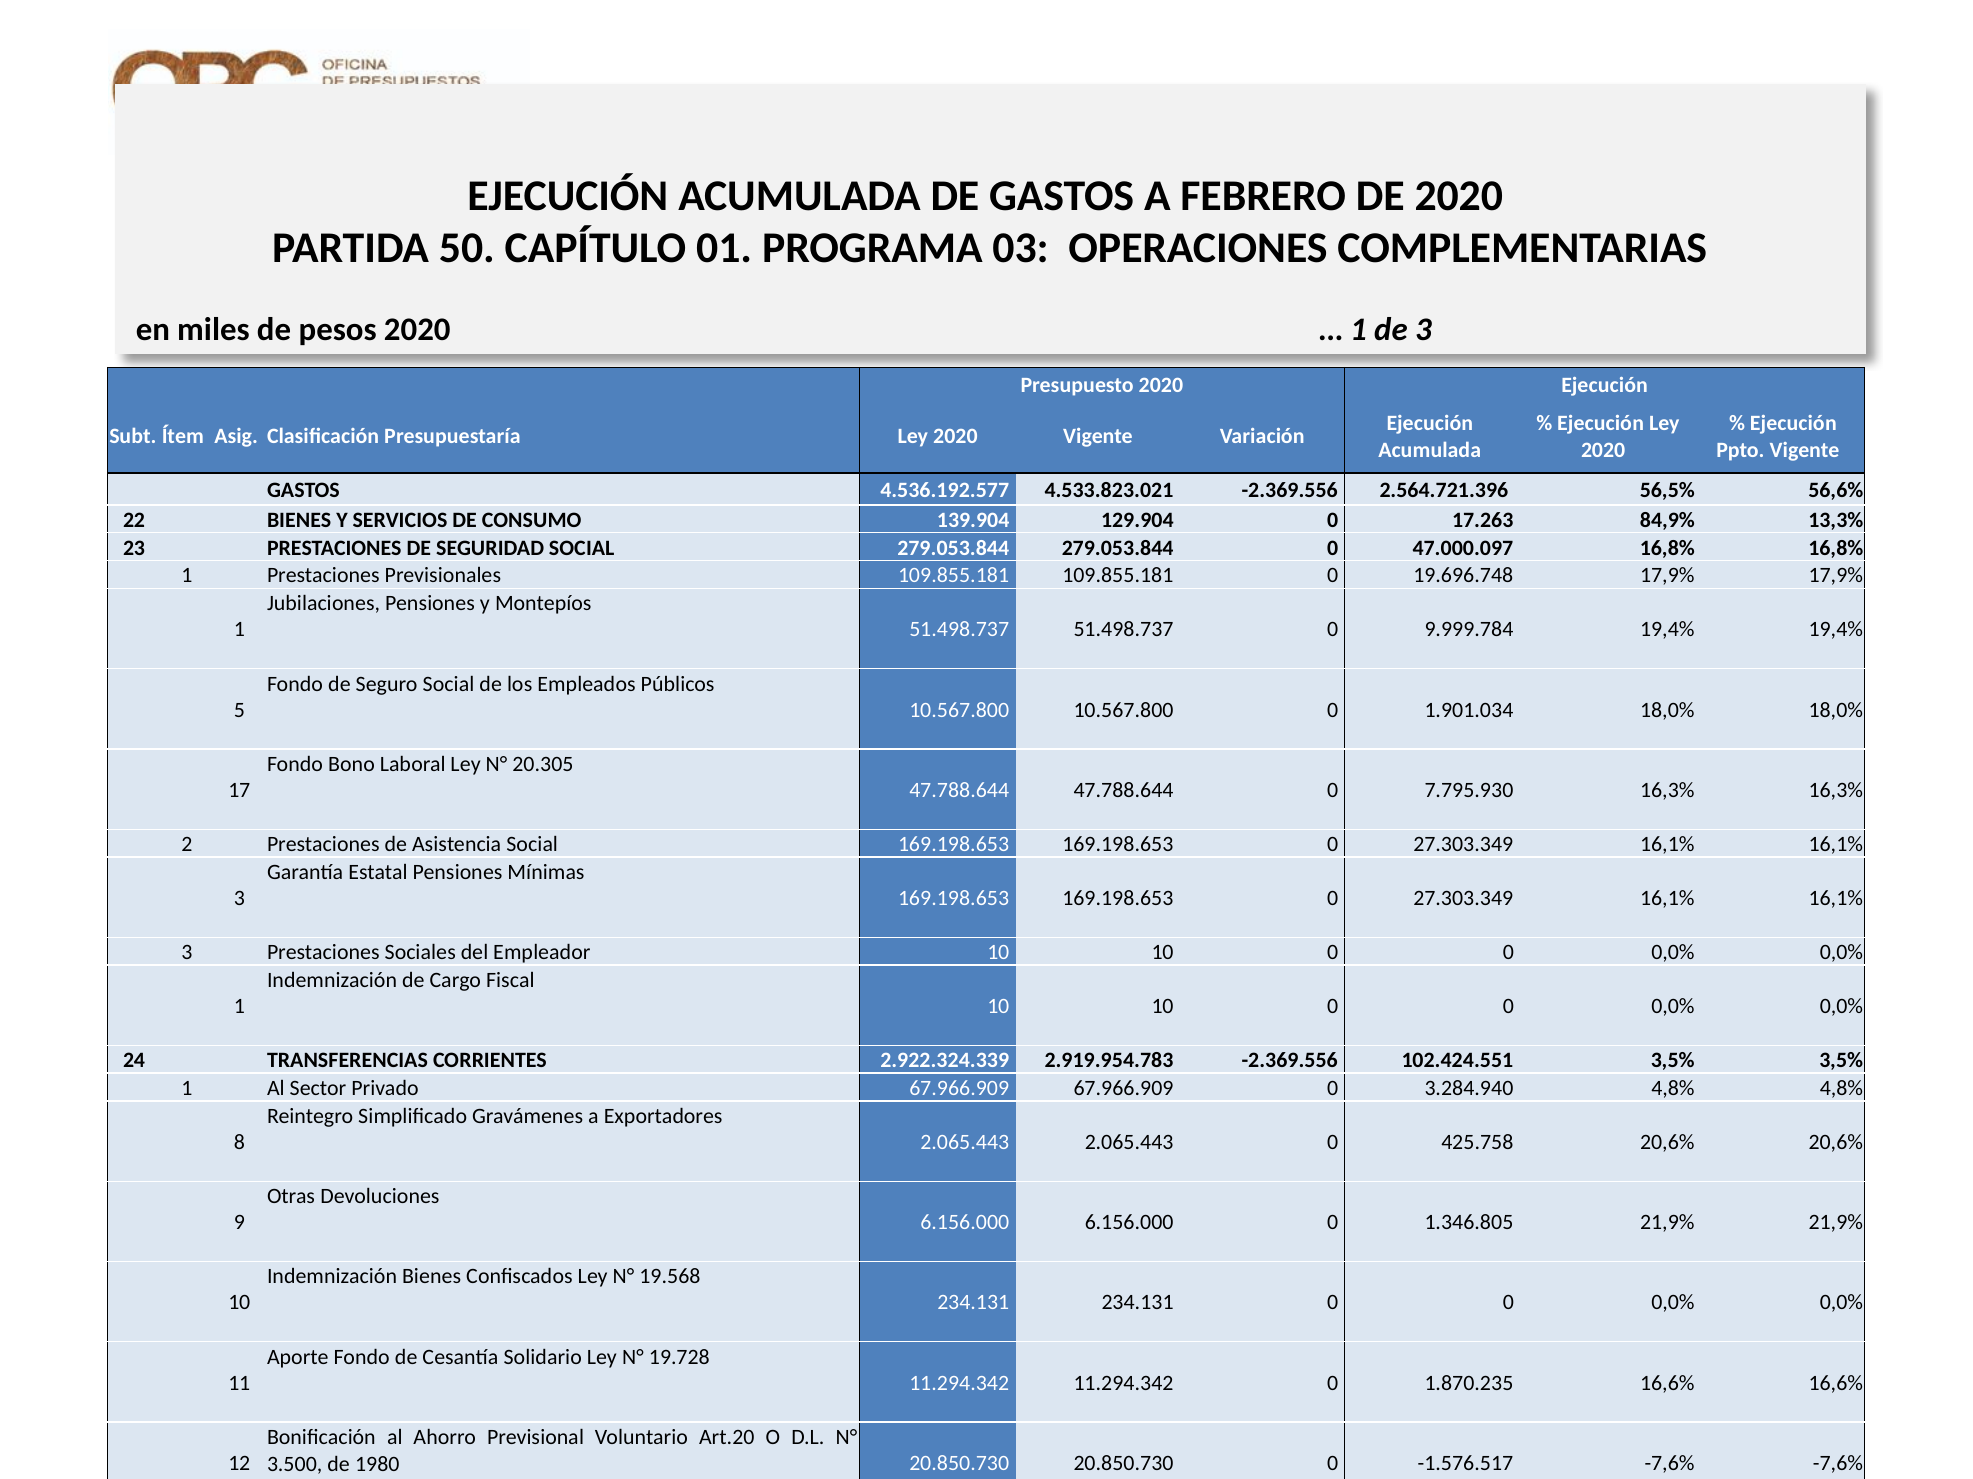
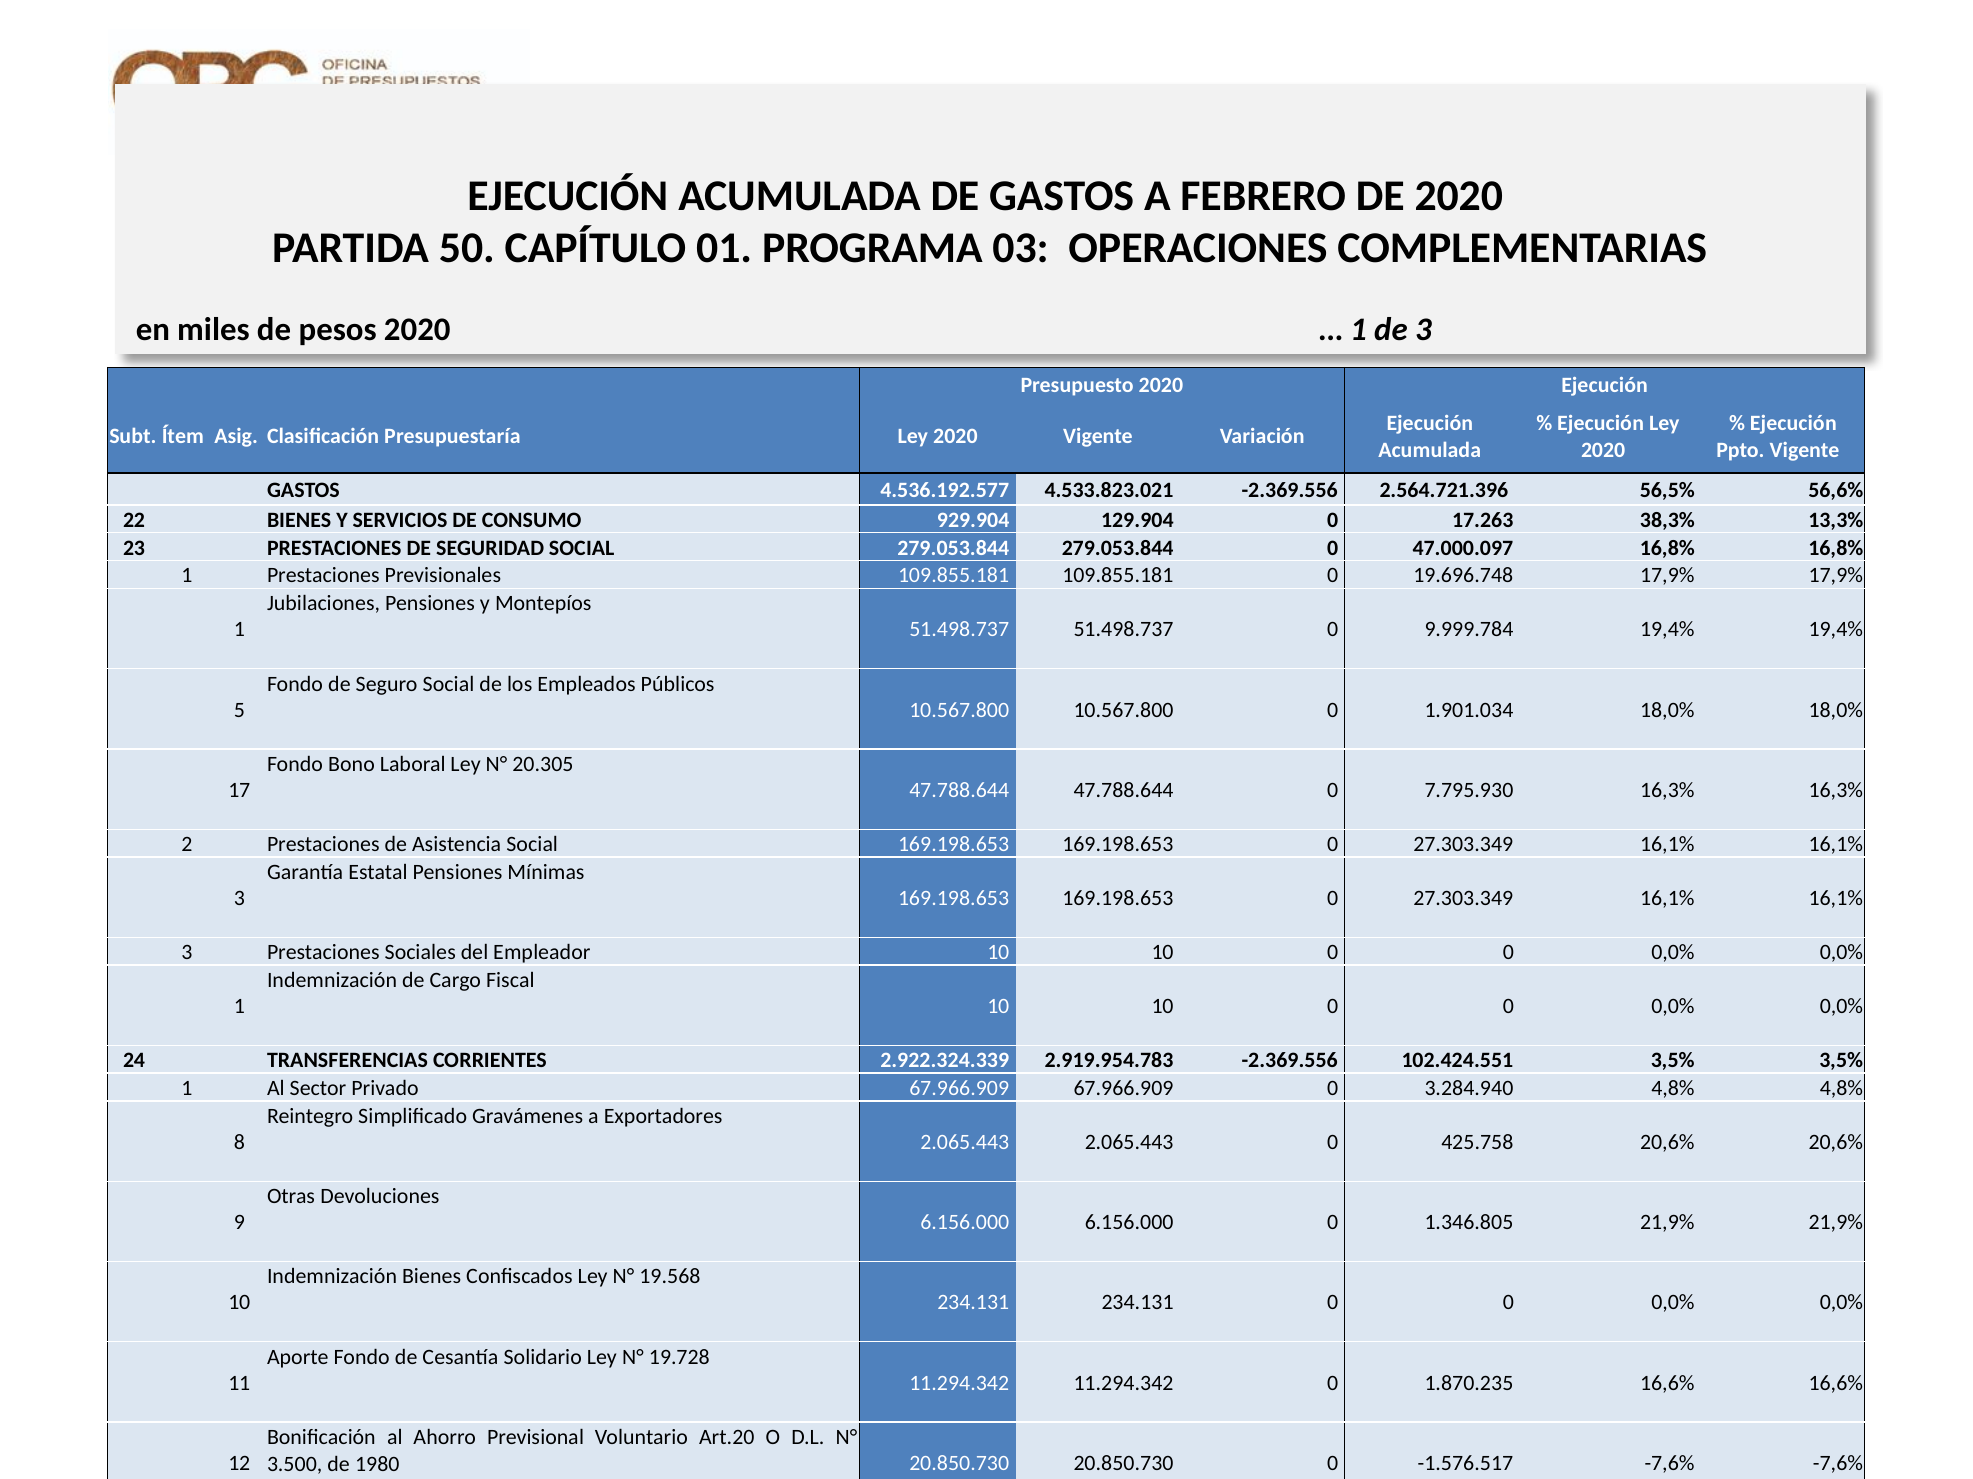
139.904: 139.904 -> 929.904 (973, 520)
84,9%: 84,9% -> 38,3% (1667, 520)
